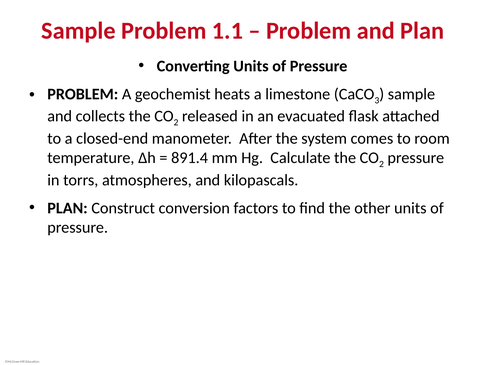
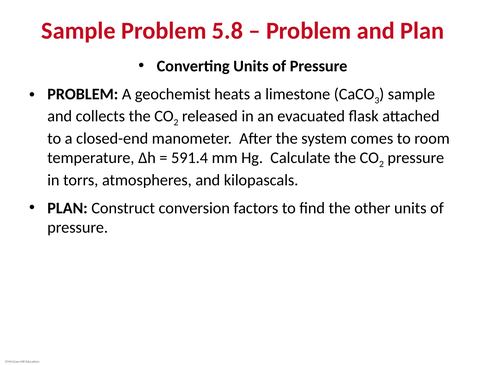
1.1: 1.1 -> 5.8 (227, 31)
891.4: 891.4 -> 591.4 (190, 158)
